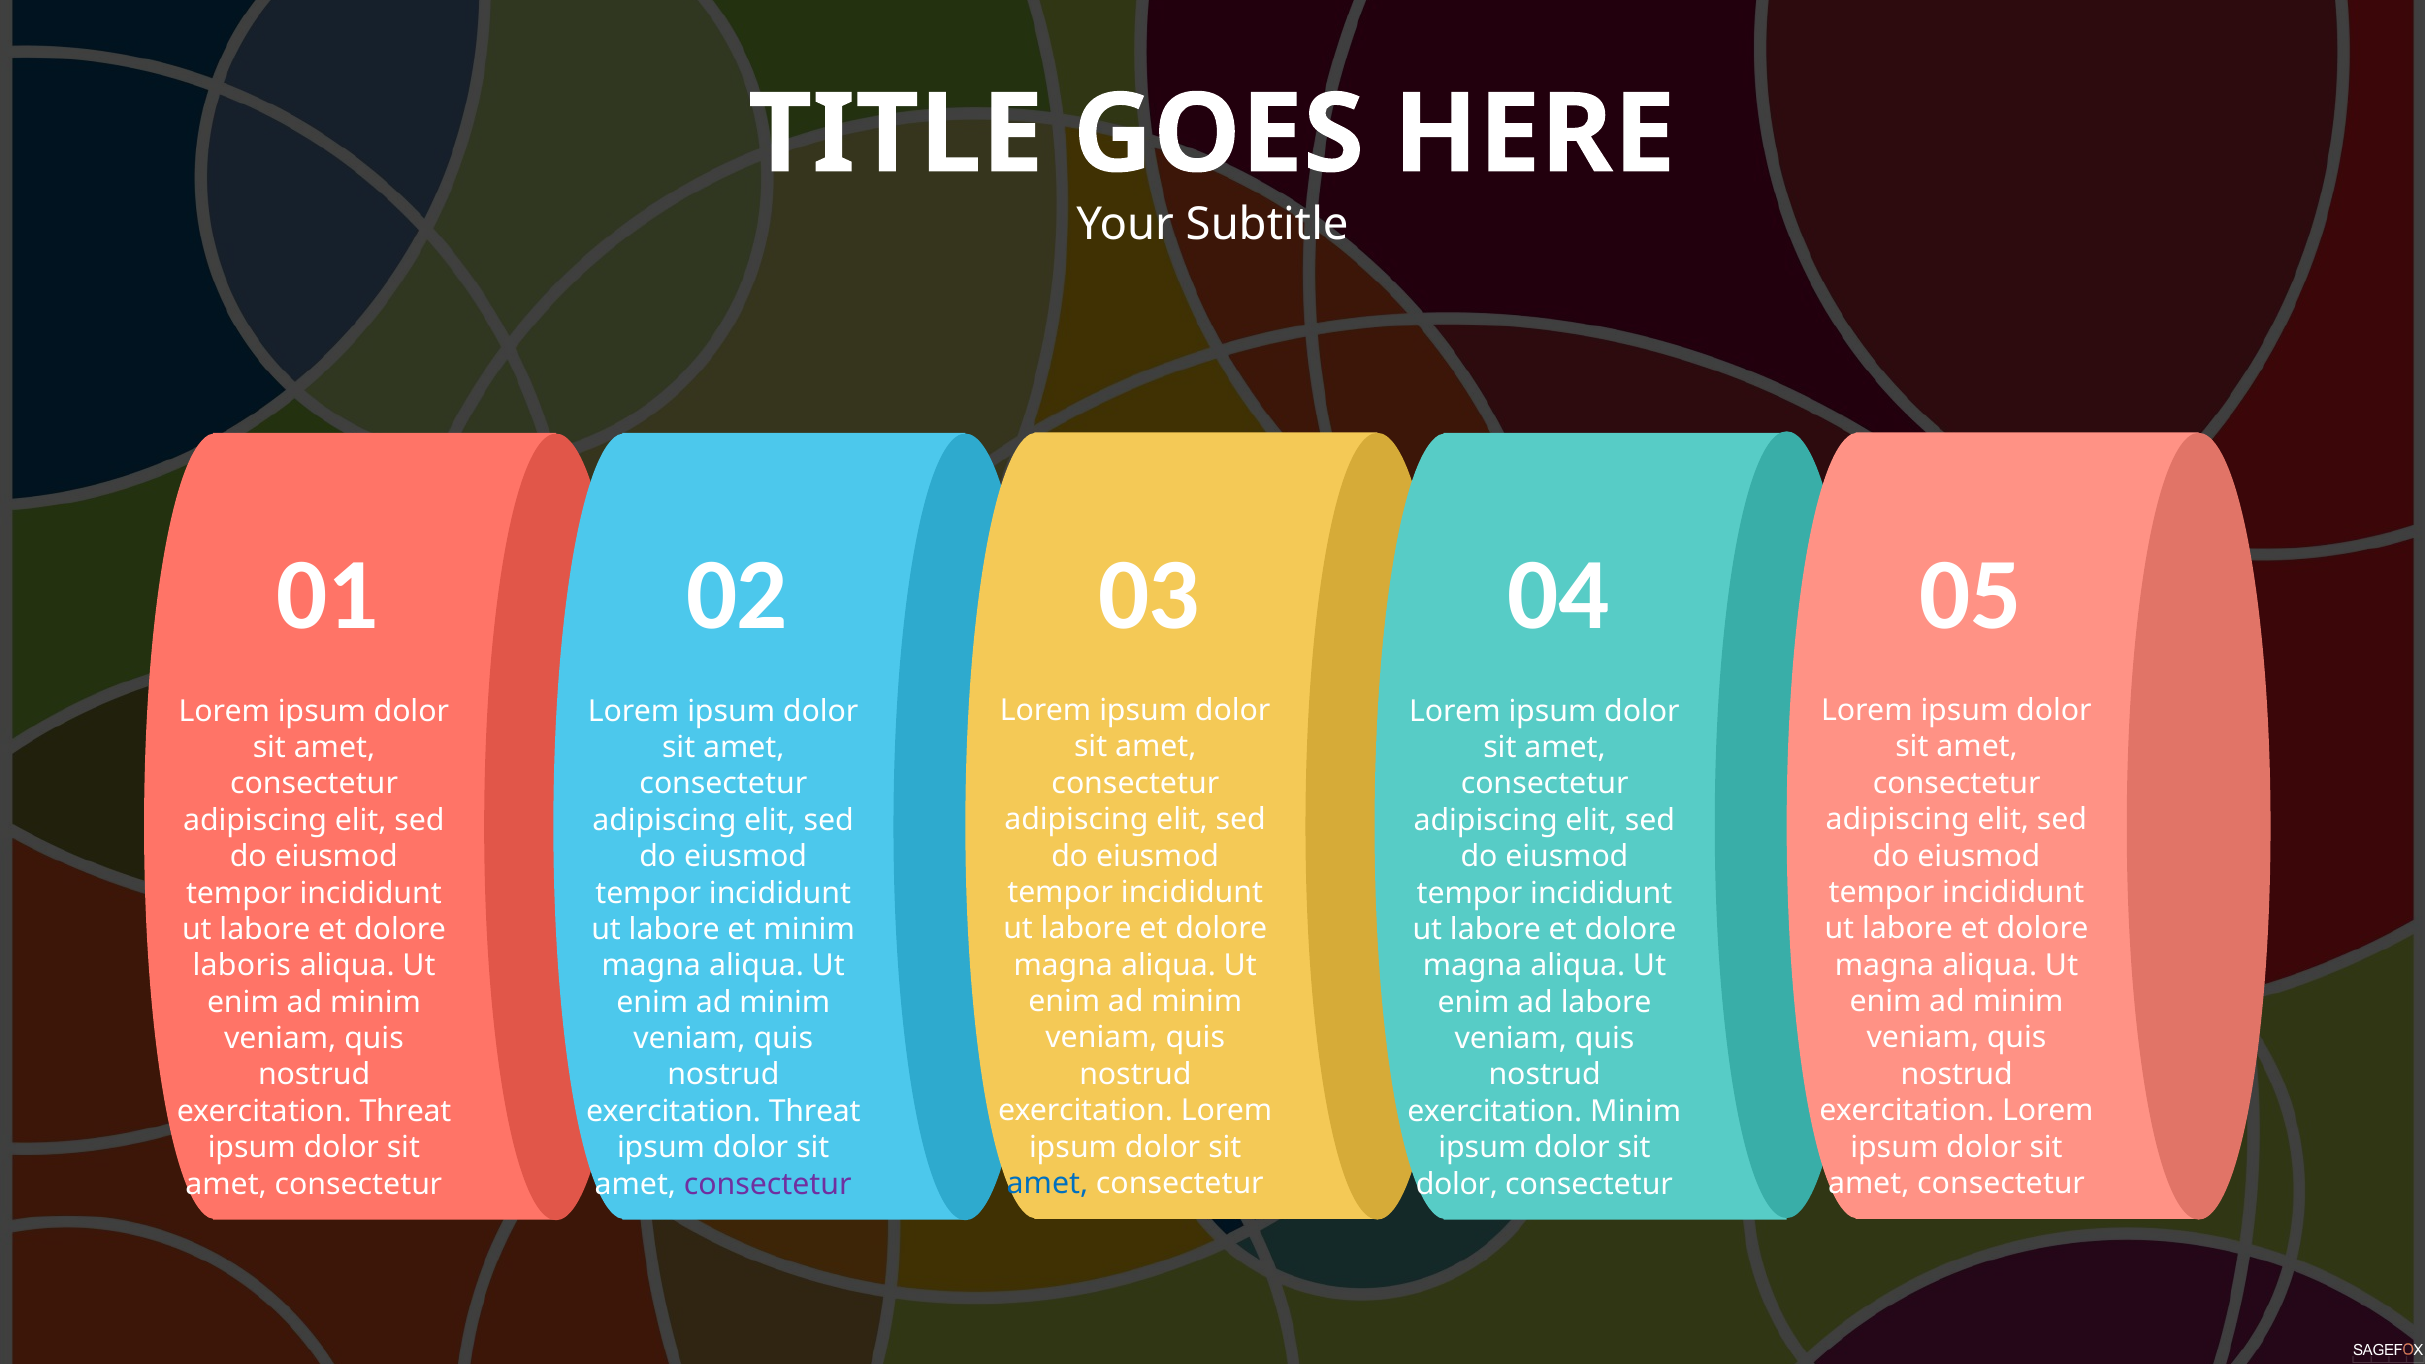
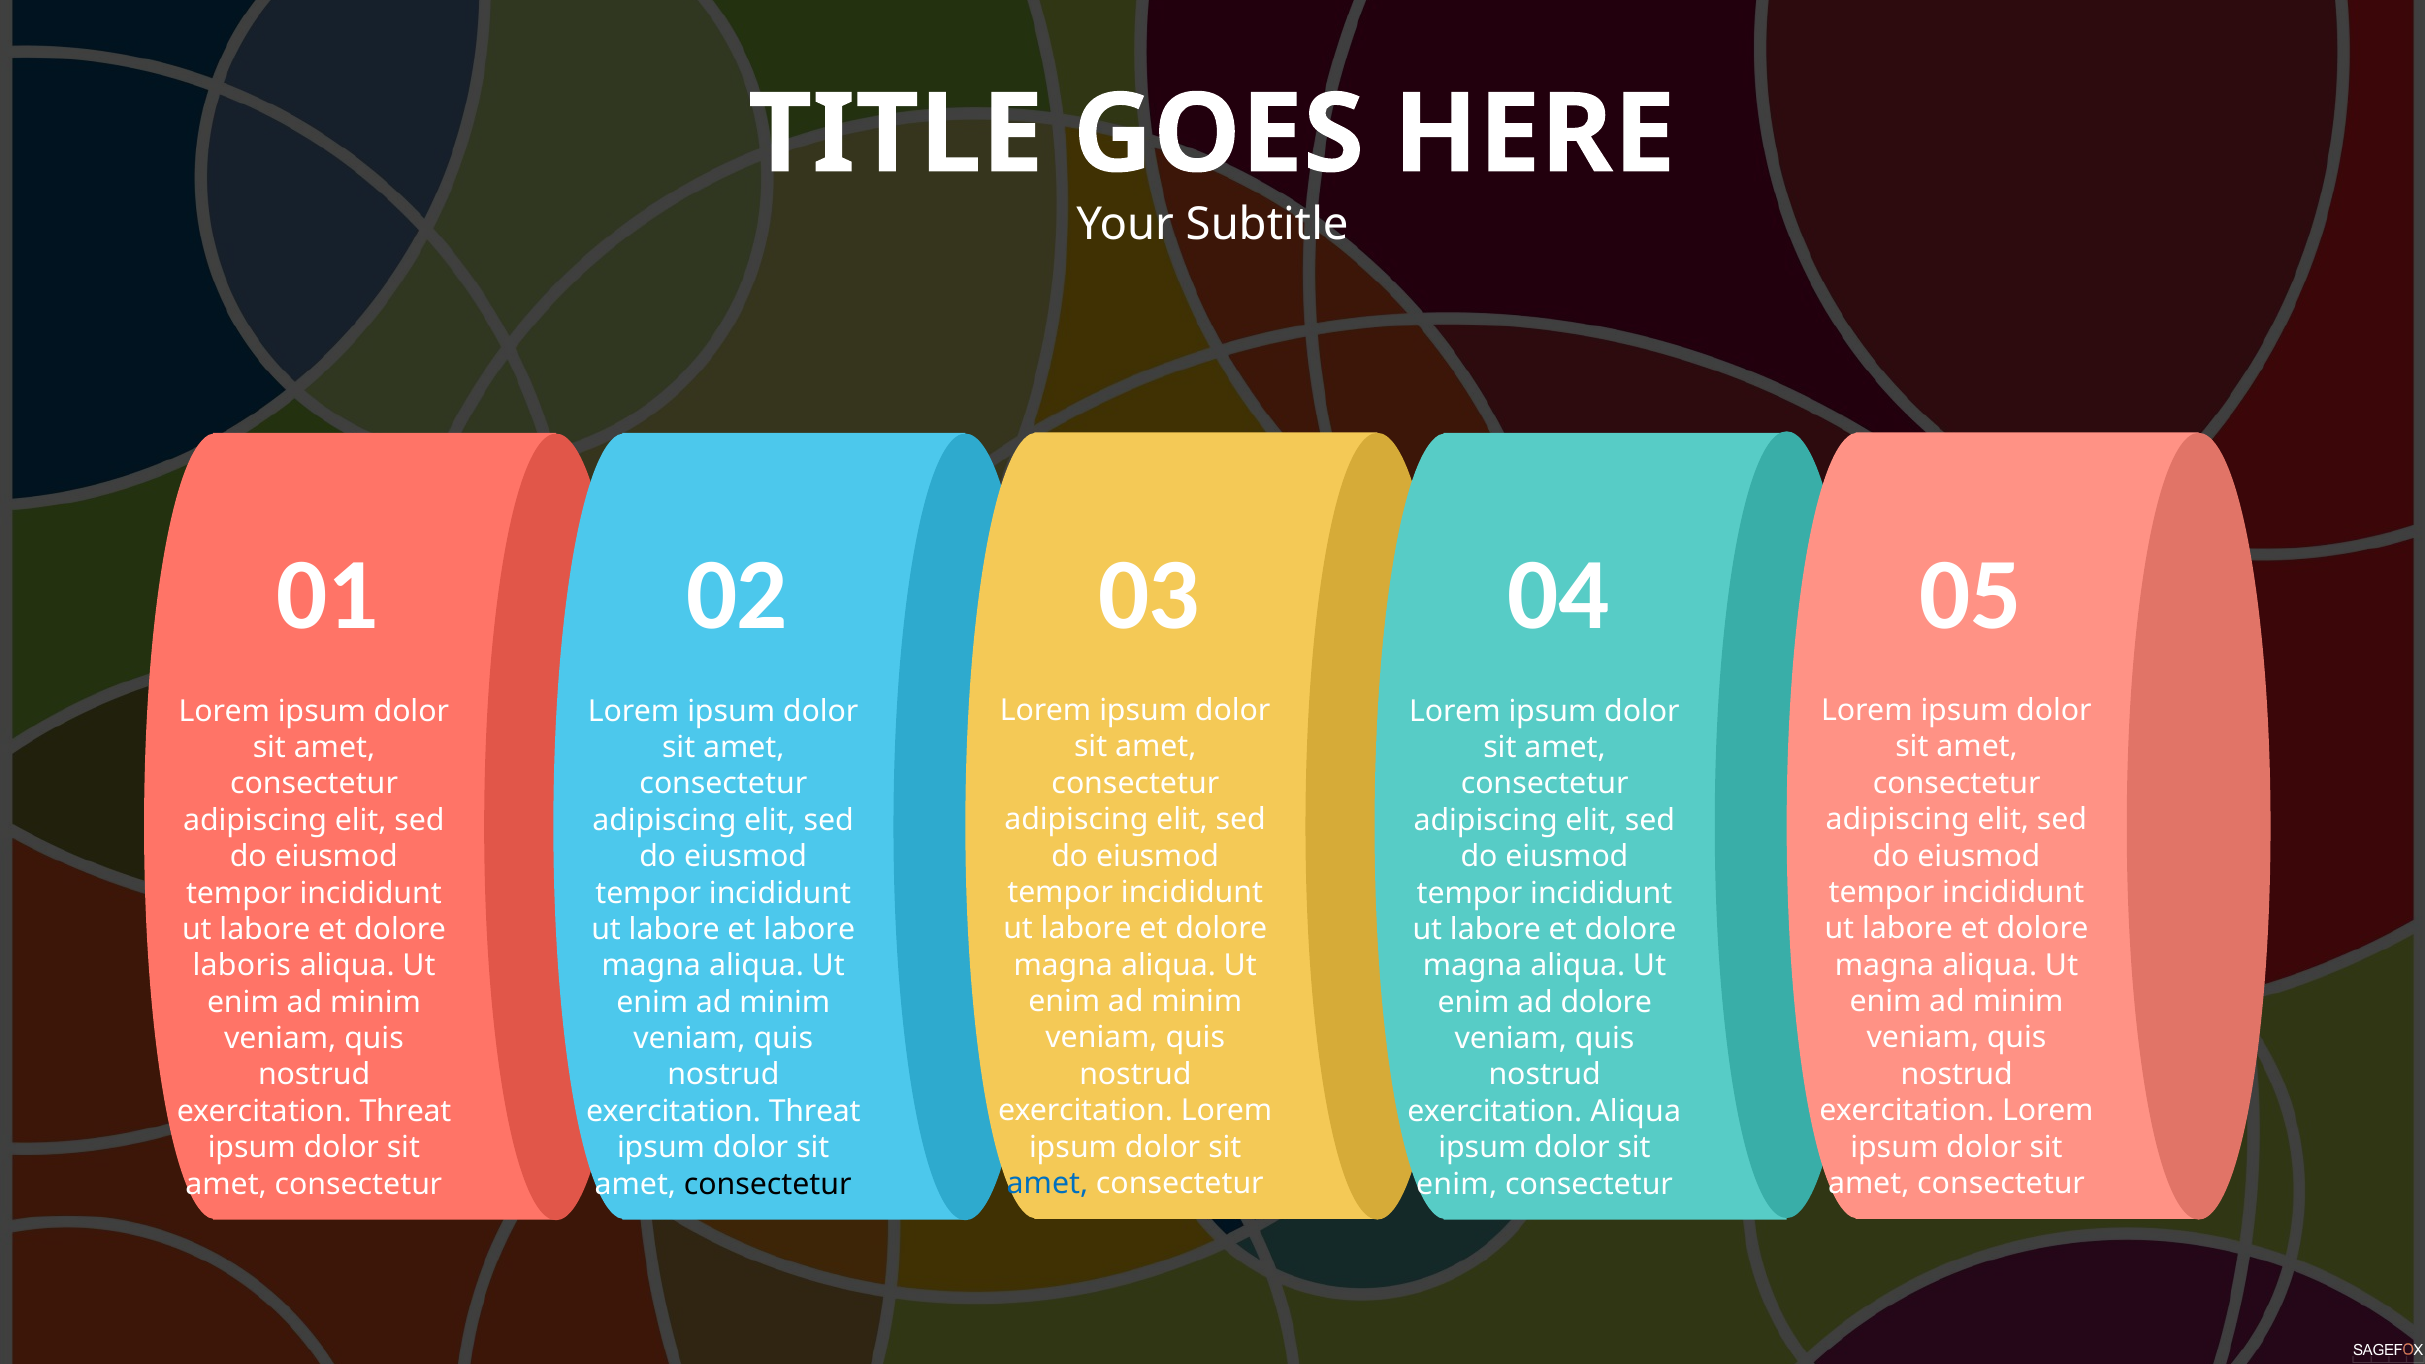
et minim: minim -> labore (809, 929)
ad labore: labore -> dolore (1606, 1002)
exercitation Minim: Minim -> Aliqua (1636, 1111)
consectetur colour: purple -> black (768, 1184)
dolor: dolor -> enim (1457, 1184)
